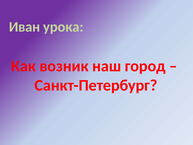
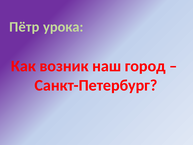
Иван: Иван -> Пётр (24, 27)
